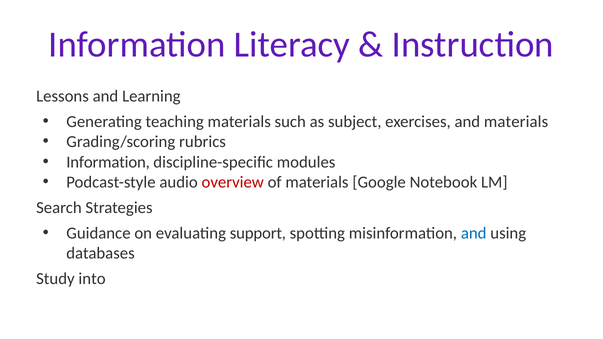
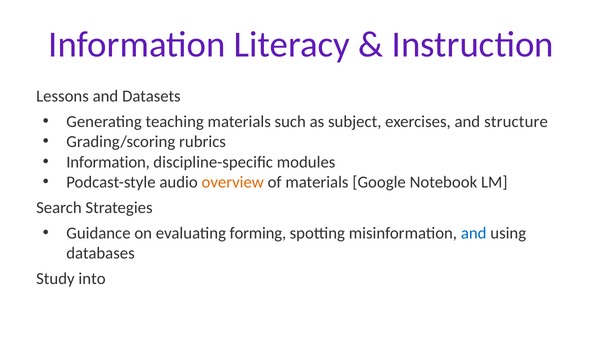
Learning: Learning -> Datasets (151, 96)
and materials: materials -> structure (516, 122)
overview colour: red -> orange (233, 182)
support: support -> forming (258, 233)
